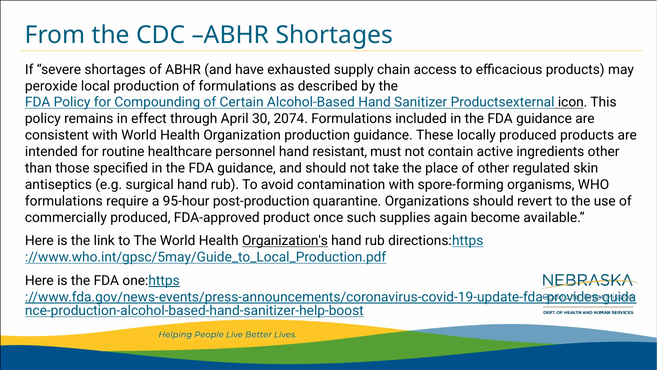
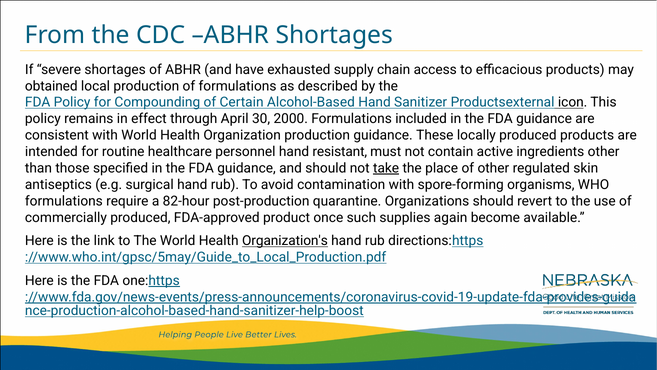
peroxide: peroxide -> obtained (51, 86)
2074: 2074 -> 2000 (291, 119)
take underline: none -> present (386, 168)
95-hour: 95-hour -> 82-hour (186, 201)
